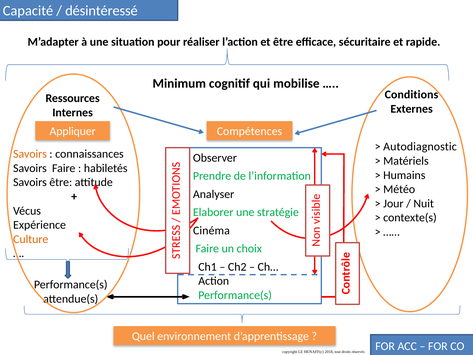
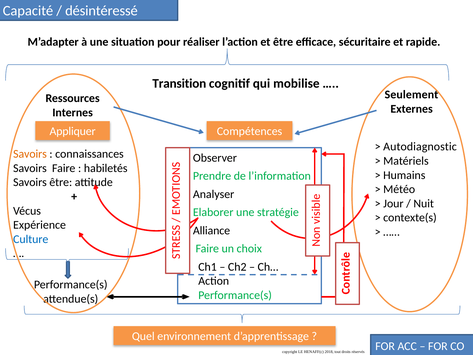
Minimum: Minimum -> Transition (179, 83)
Conditions: Conditions -> Seulement (411, 95)
Cinéma: Cinéma -> Alliance (212, 230)
Culture colour: orange -> blue (31, 239)
